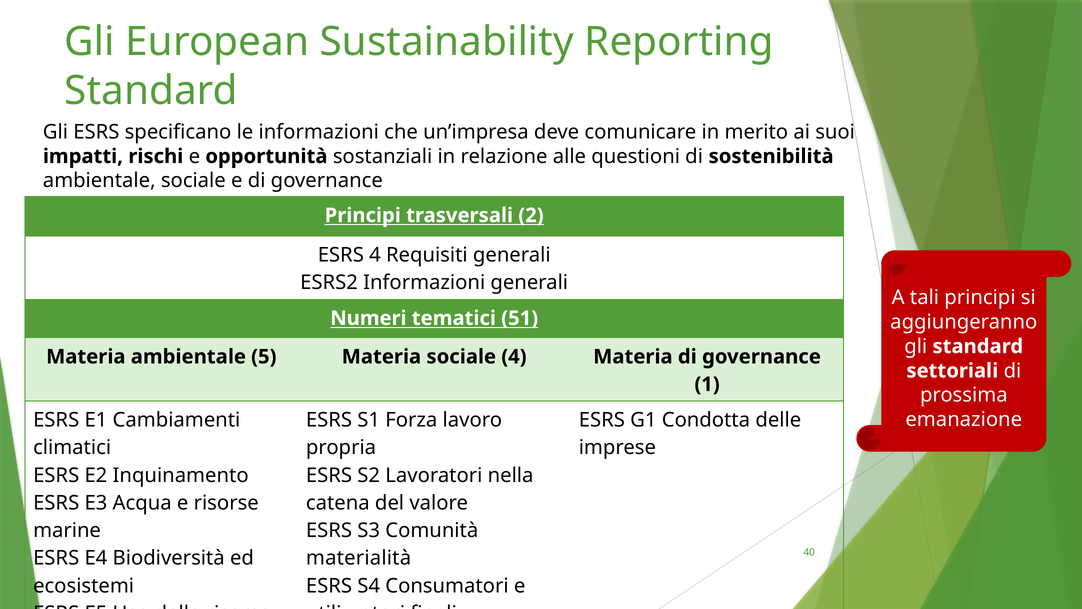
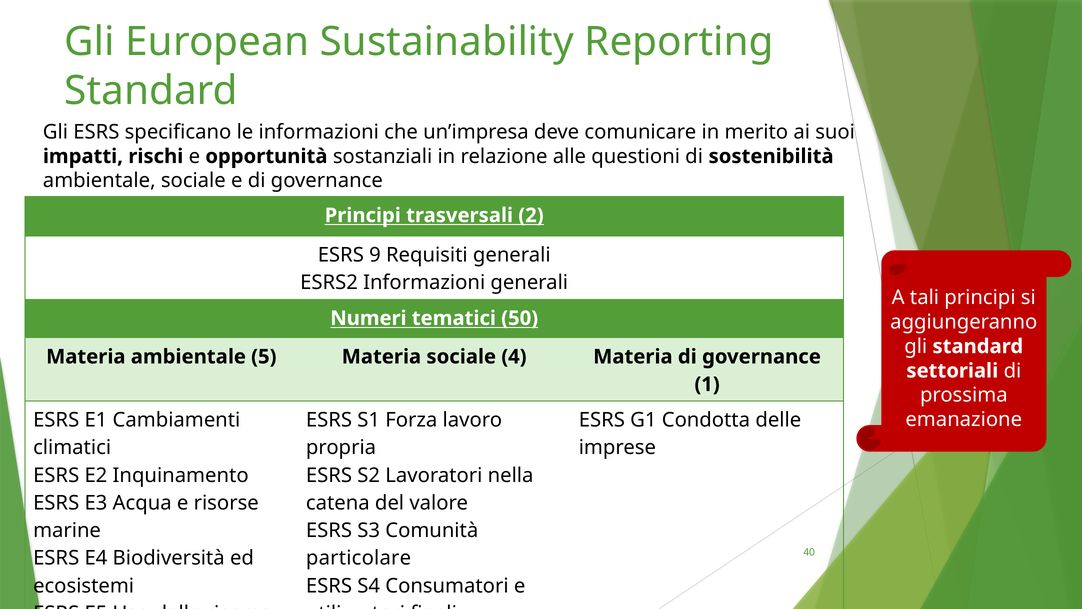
ESRS 4: 4 -> 9 (375, 255)
51: 51 -> 50 (520, 318)
materialità: materialità -> particolare (359, 558)
